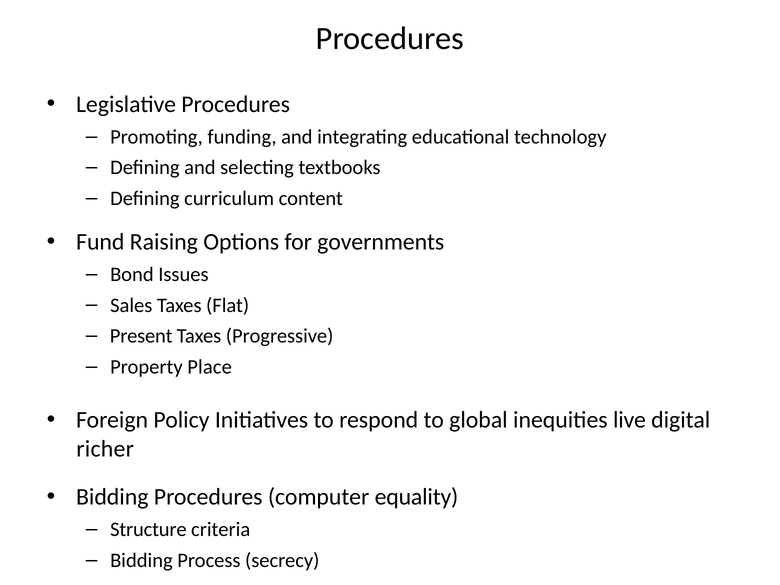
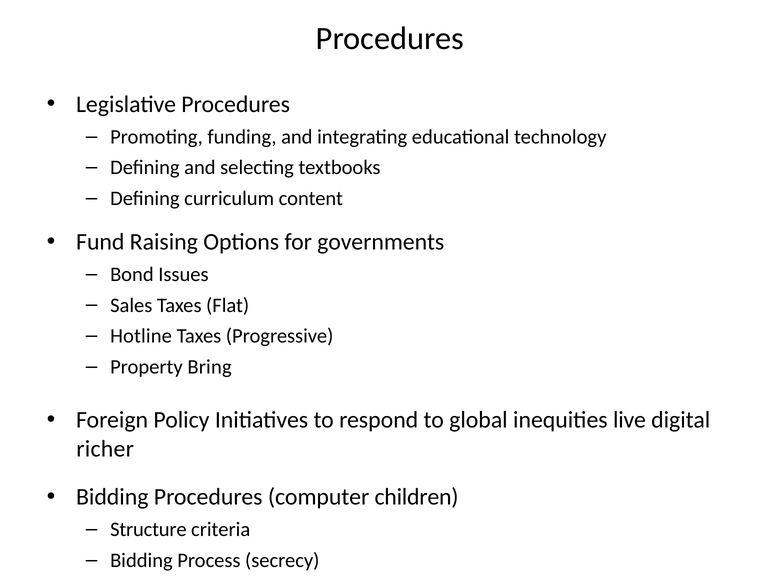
Present: Present -> Hotline (141, 336)
Place: Place -> Bring (210, 367)
equality: equality -> children (417, 497)
